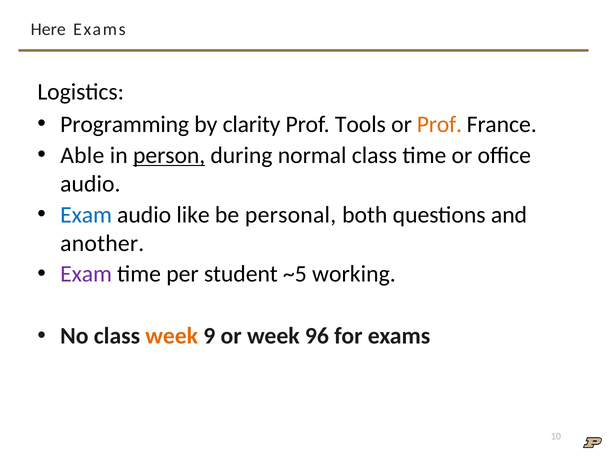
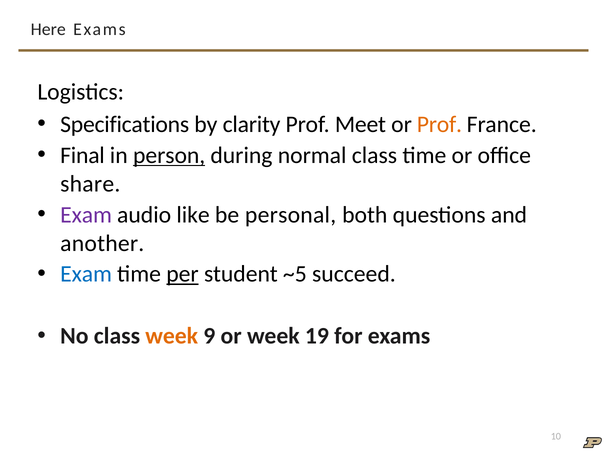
Programming: Programming -> Specifications (125, 124)
Tools: Tools -> Meet (360, 124)
Able: Able -> Final (83, 155)
audio: audio -> share (90, 184)
Exam colour: blue -> purple (86, 215)
Exam colour: purple -> blue (86, 274)
per underline: none -> present (183, 274)
working: working -> succeed (354, 274)
96: 96 -> 19 (317, 336)
